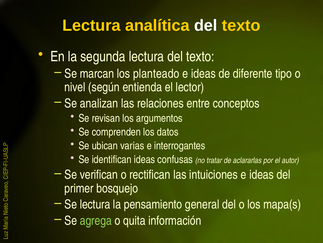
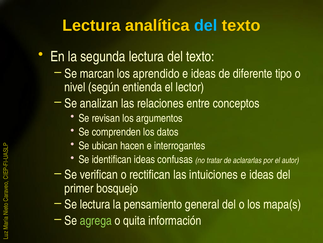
del colour: white -> light blue (206, 25)
planteado: planteado -> aprendido (156, 73)
varias: varias -> hacen (132, 145)
